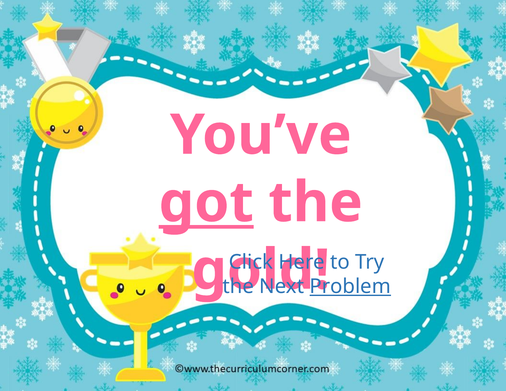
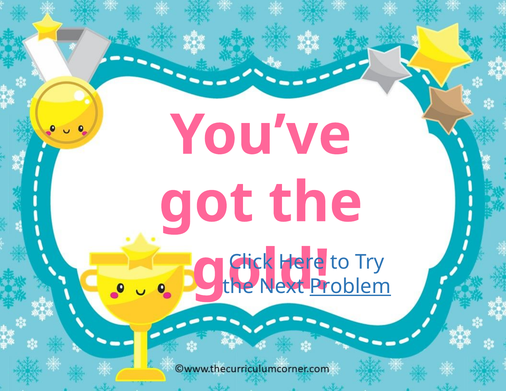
got underline: present -> none (206, 203)
